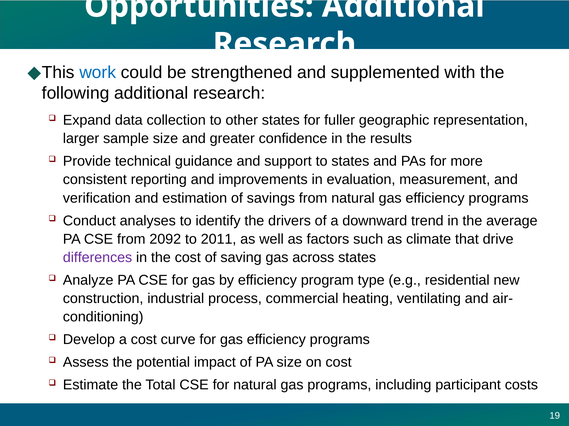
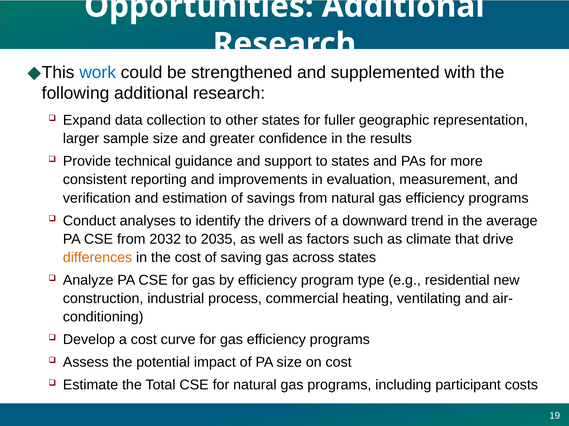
2092: 2092 -> 2032 (165, 239)
2011: 2011 -> 2035 (219, 239)
differences colour: purple -> orange (98, 258)
